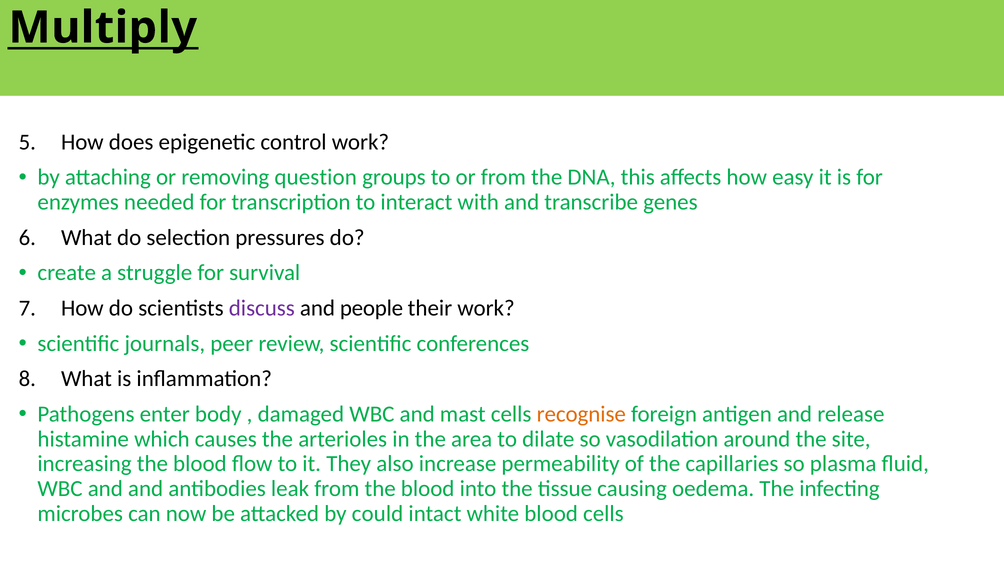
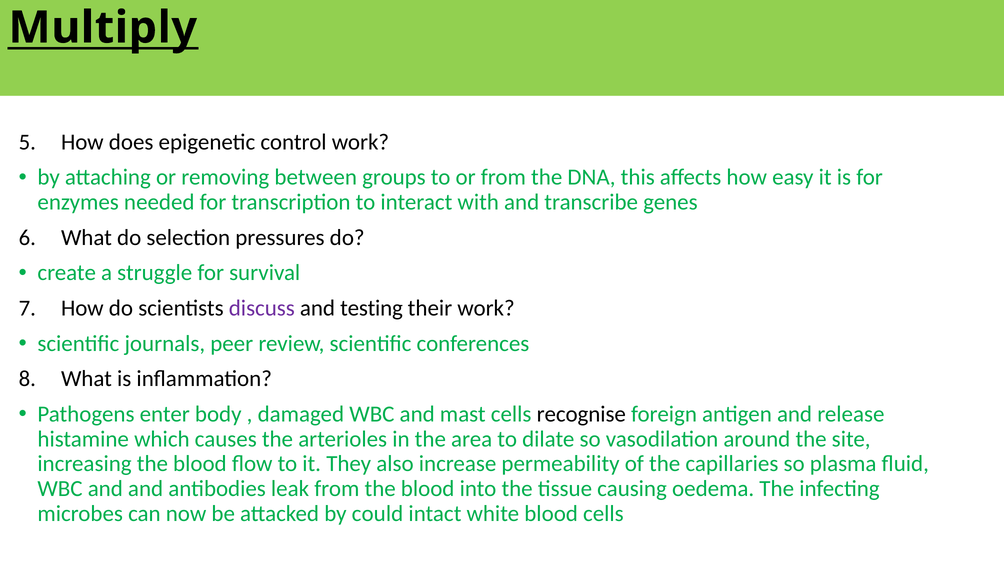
question: question -> between (316, 177)
people: people -> testing (372, 308)
recognise colour: orange -> black (581, 414)
